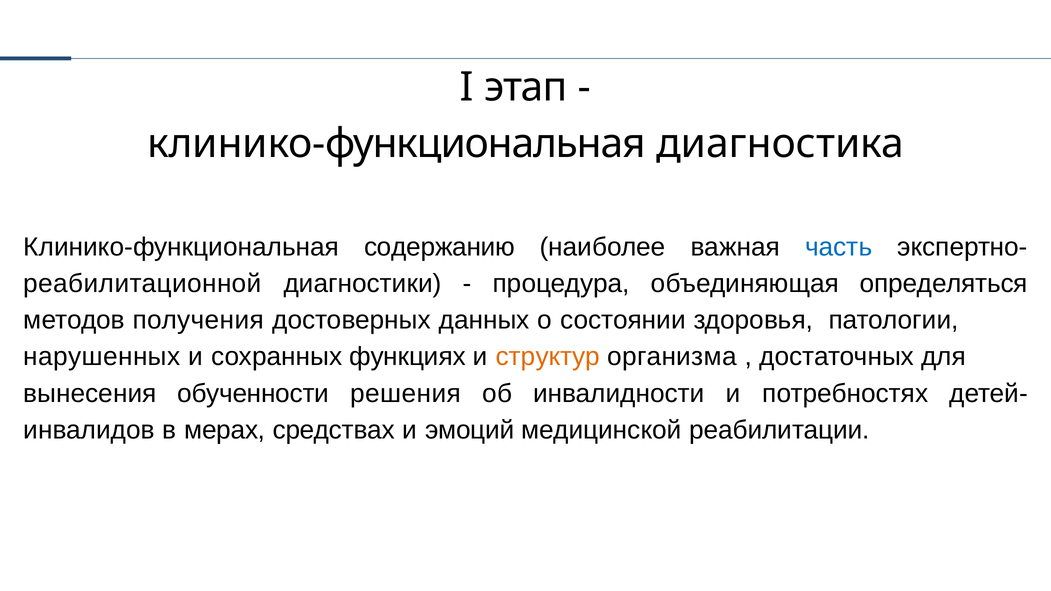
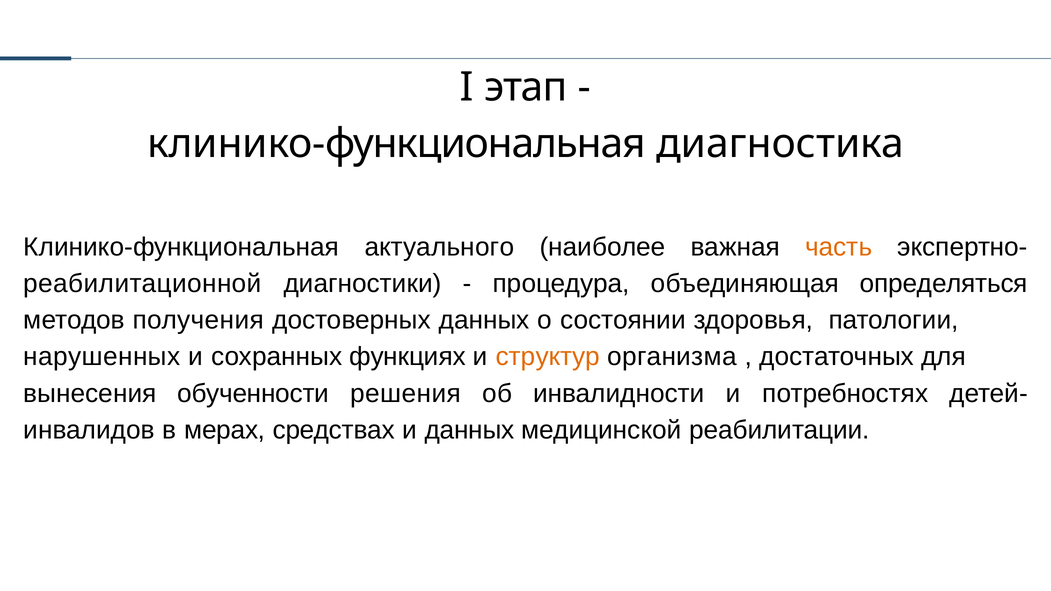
содержанию: содержанию -> актуального (439, 247)
часть colour: blue -> orange (839, 247)
и эмоций: эмоций -> данных (470, 430)
